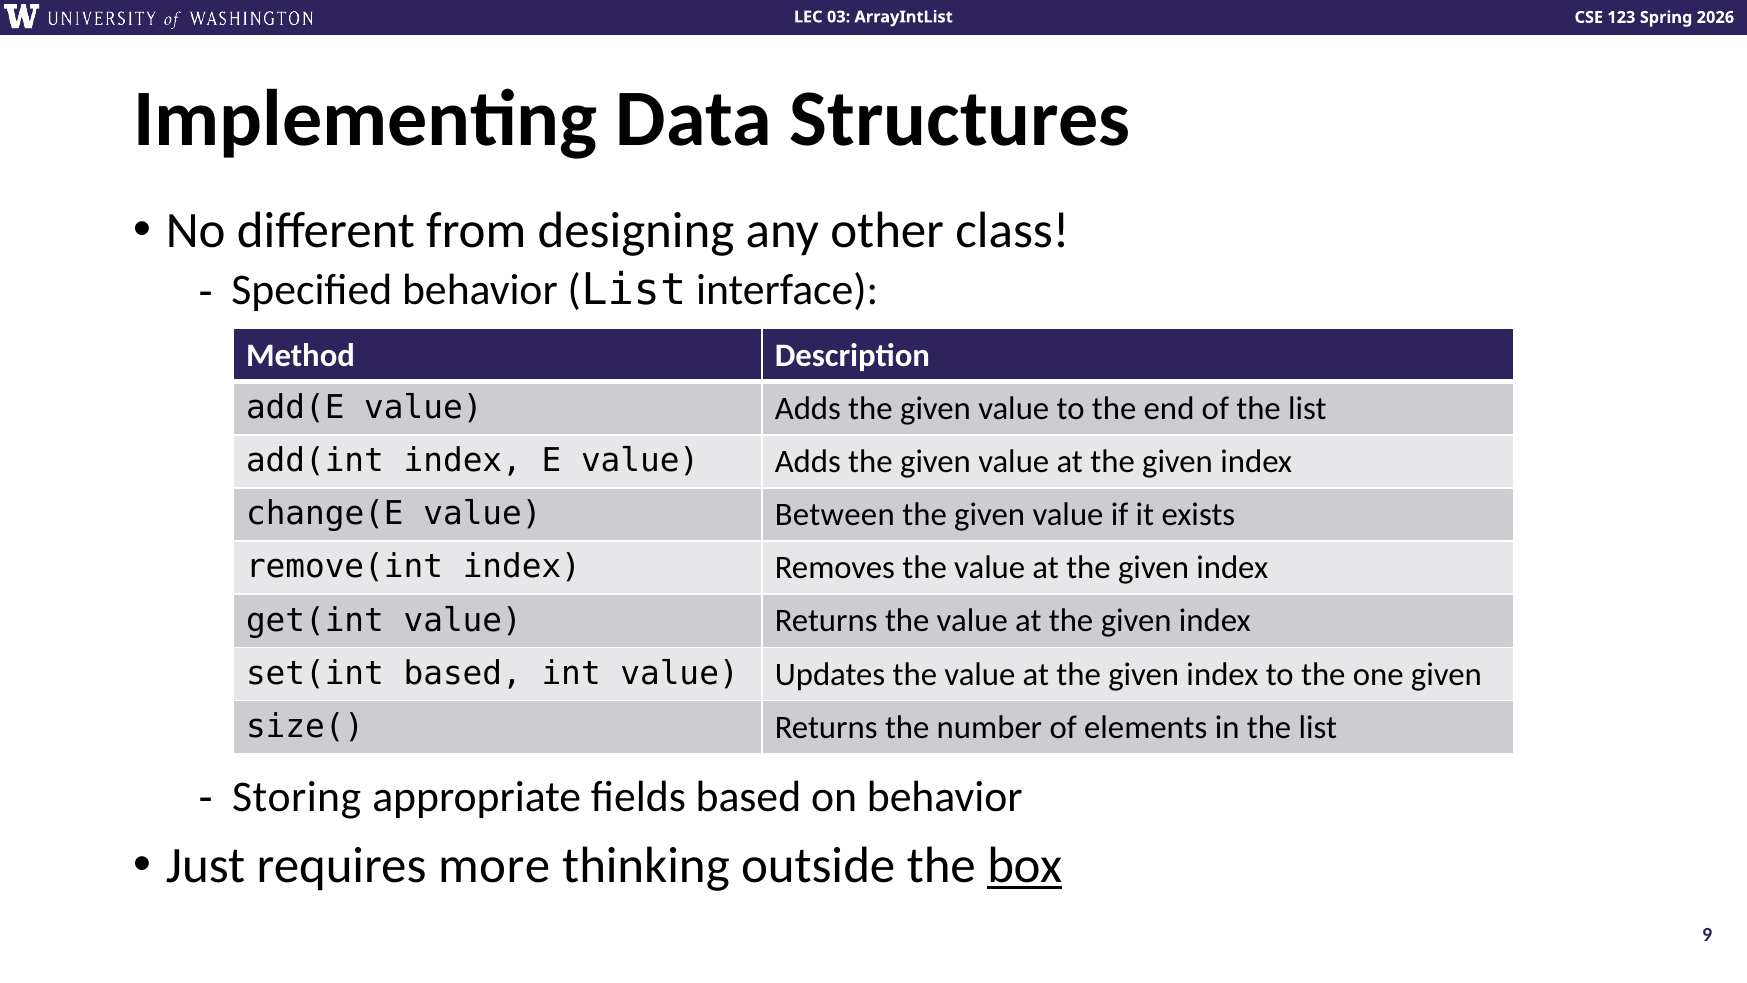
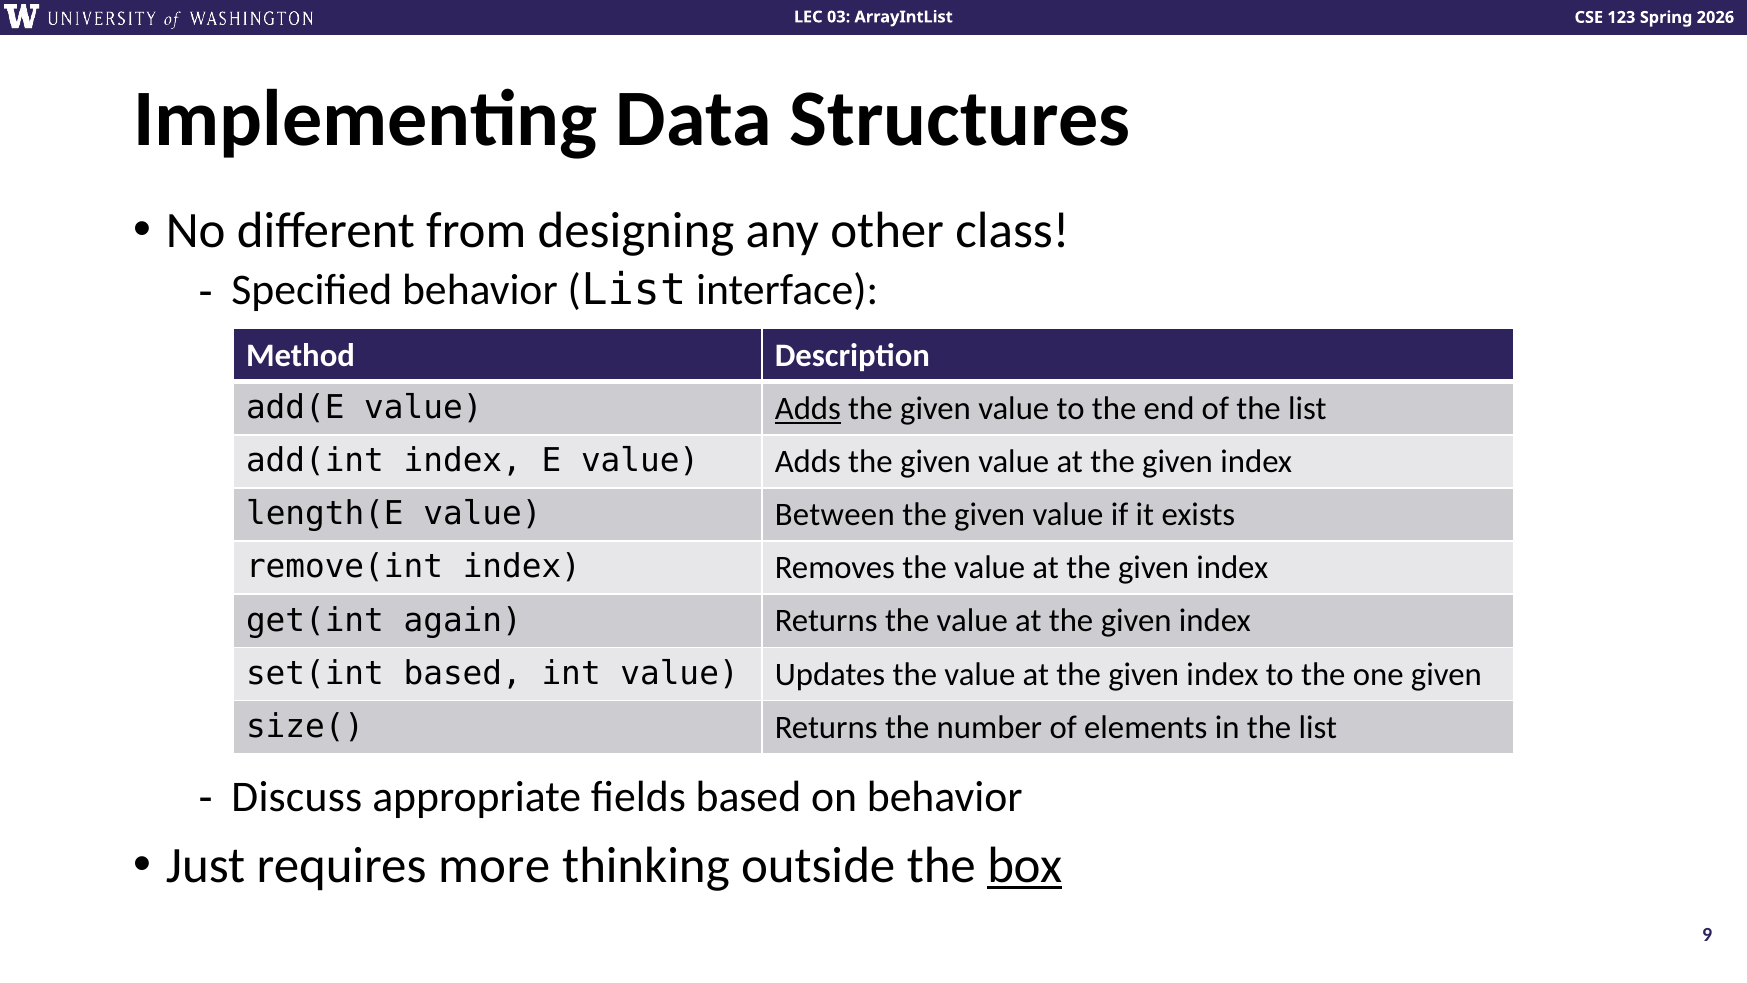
Adds underline: none -> present (808, 408)
change(E: change(E -> length(E (325, 514)
get(int value: value -> again (463, 620)
Storing: Storing -> Discuss (297, 796)
